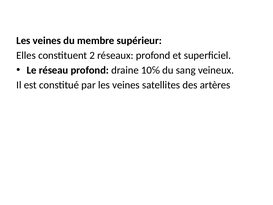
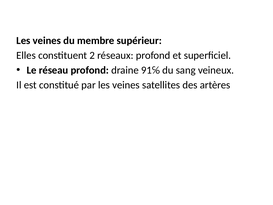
10℅: 10℅ -> 91℅ (151, 70)
